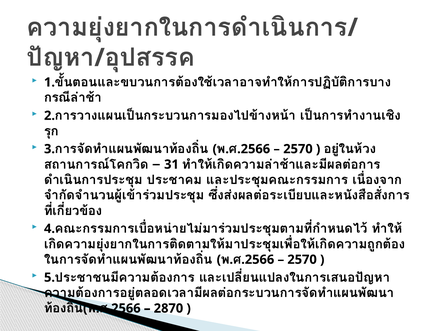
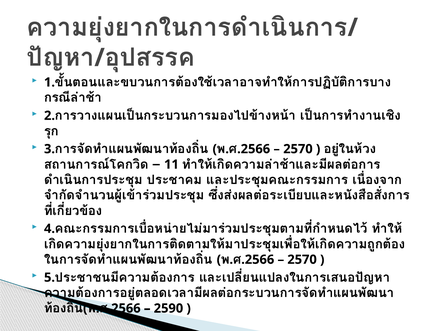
31: 31 -> 11 (171, 164)
2870: 2870 -> 2590 (168, 308)
